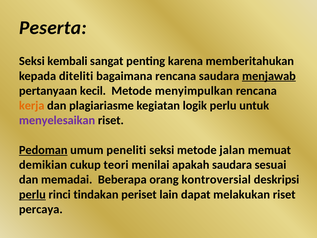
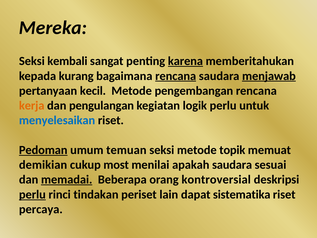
Peserta: Peserta -> Mereka (53, 28)
karena underline: none -> present (185, 61)
diteliti: diteliti -> kurang (76, 76)
rencana underline: none -> present (176, 76)
menyimpulkan: menyimpulkan -> pengembangan (194, 91)
plagiariasme: plagiariasme -> pengulangan (102, 105)
menyelesaikan colour: purple -> blue (57, 120)
peneliti: peneliti -> temuan (126, 150)
jalan: jalan -> topik (232, 150)
teori: teori -> most (116, 165)
memadai underline: none -> present (67, 179)
melakukan: melakukan -> sistematika (242, 194)
